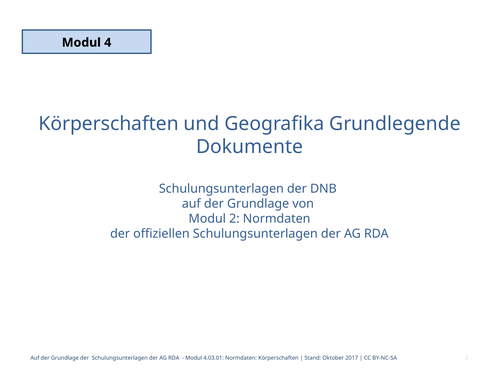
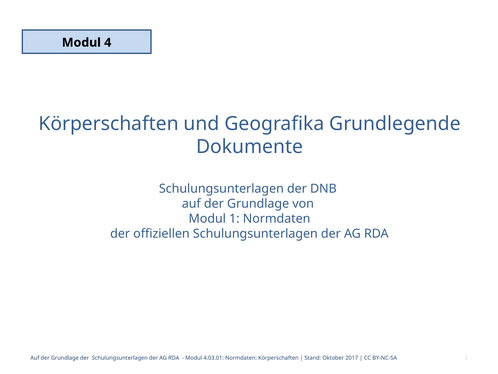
Modul 2: 2 -> 1 (234, 218)
